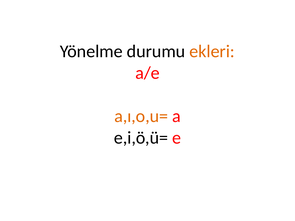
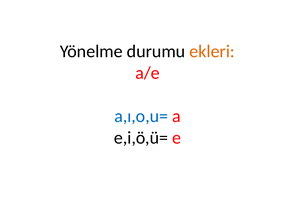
a,ı,o,u= colour: orange -> blue (141, 116)
